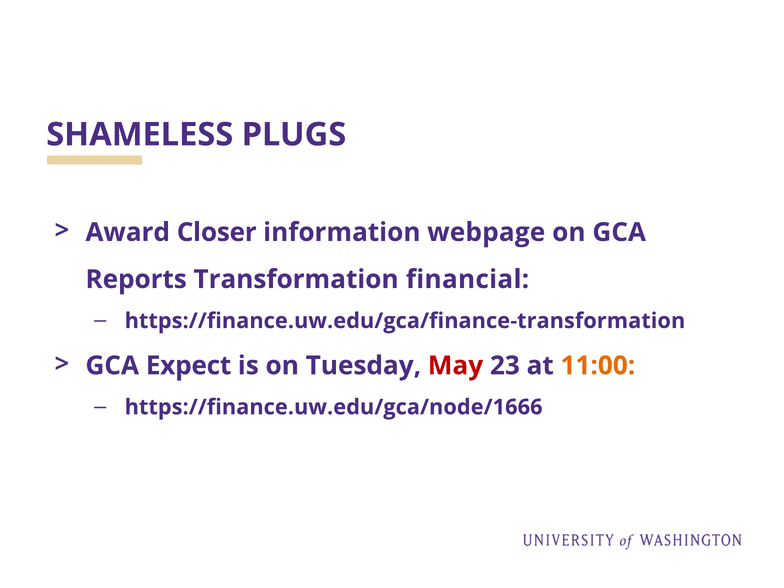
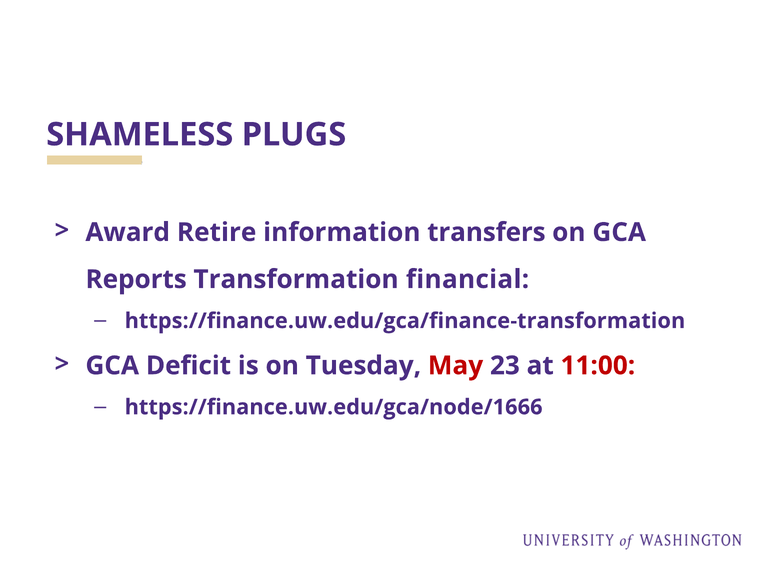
Closer: Closer -> Retire (217, 232)
webpage: webpage -> transfers (486, 232)
Expect: Expect -> Deficit (188, 366)
11:00 colour: orange -> red (598, 366)
